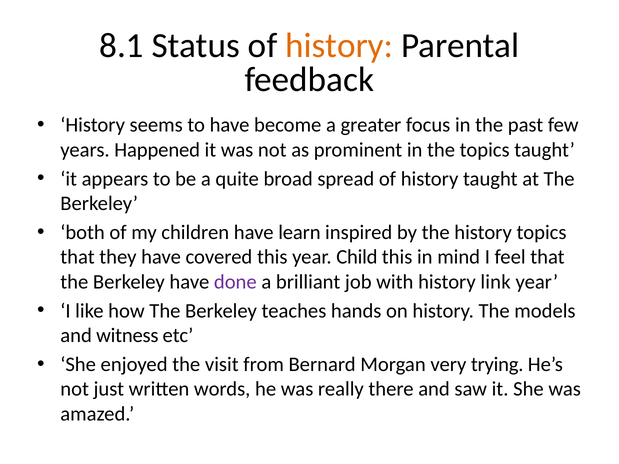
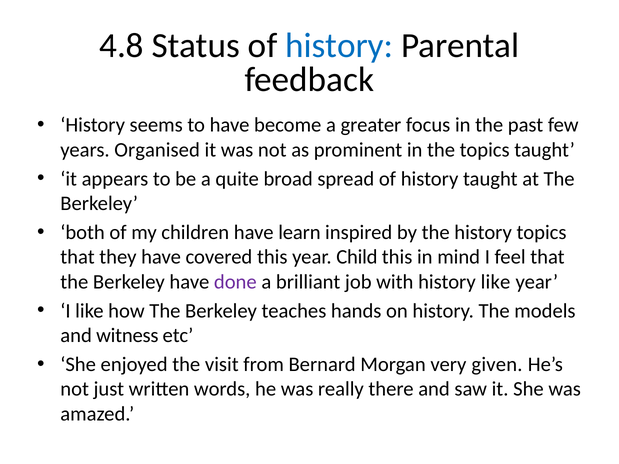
8.1: 8.1 -> 4.8 (121, 46)
history colour: orange -> blue (339, 46)
Happened: Happened -> Organised (157, 150)
history link: link -> like (496, 282)
trying: trying -> given (497, 365)
